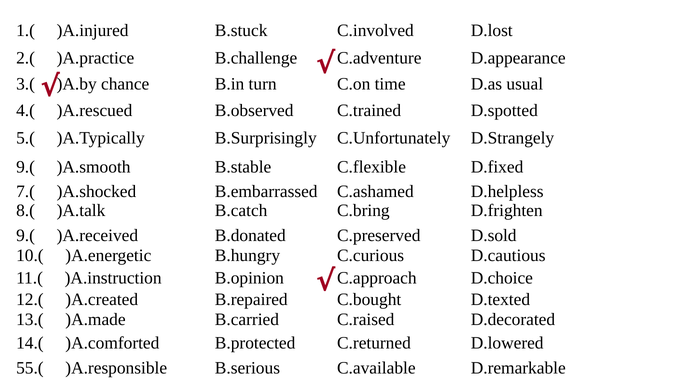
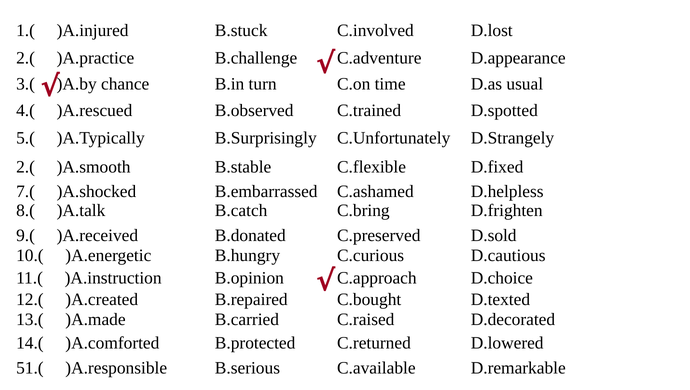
9.(: 9.( -> 2.( (26, 167)
55.(: 55.( -> 51.( (30, 368)
